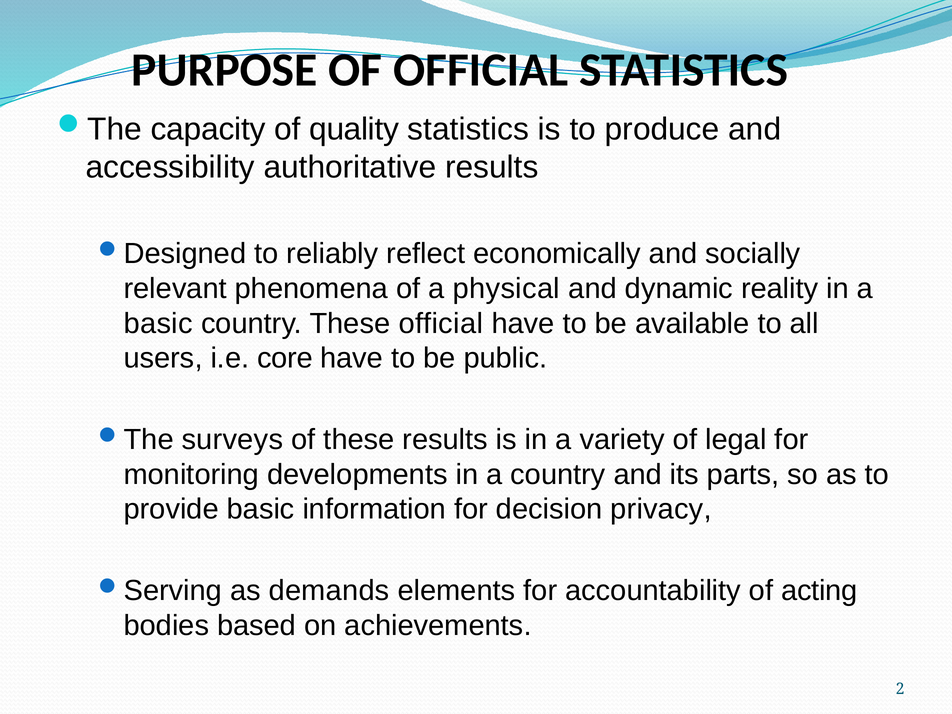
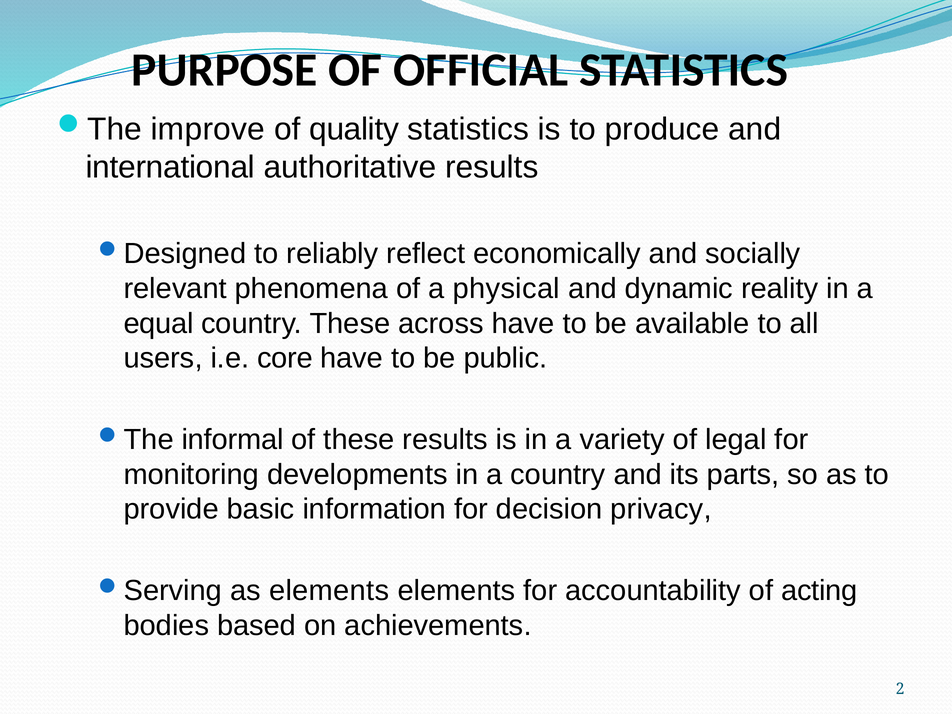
capacity: capacity -> improve (208, 129)
accessibility: accessibility -> international (170, 167)
basic: basic -> equal (158, 323)
These official: official -> across (441, 323)
surveys: surveys -> informal (233, 440)
as demands: demands -> elements (329, 591)
